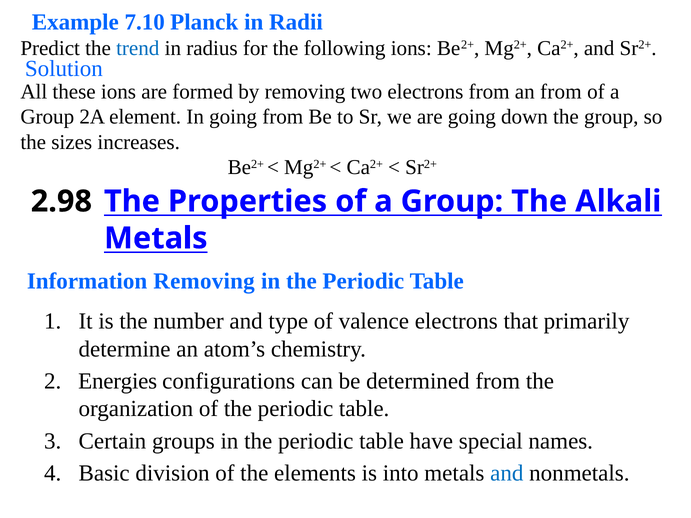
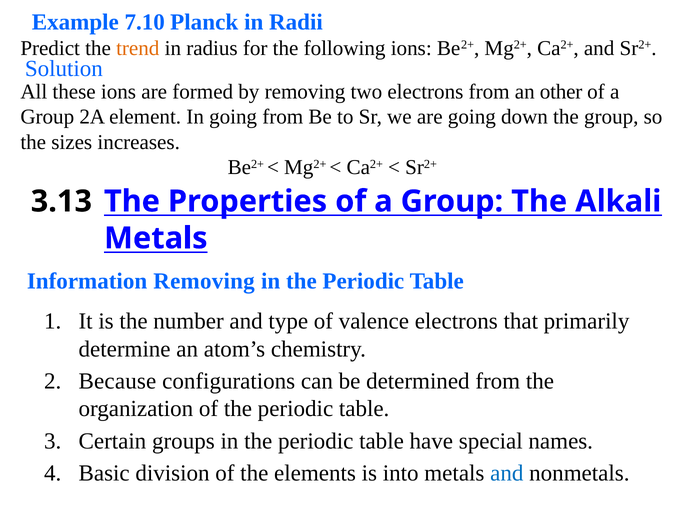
trend colour: blue -> orange (138, 48)
an from: from -> other (561, 92)
2.98: 2.98 -> 3.13 (61, 201)
Energies: Energies -> Because (117, 381)
